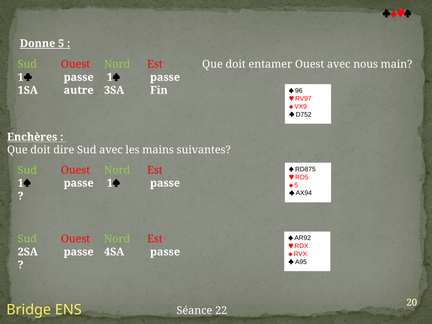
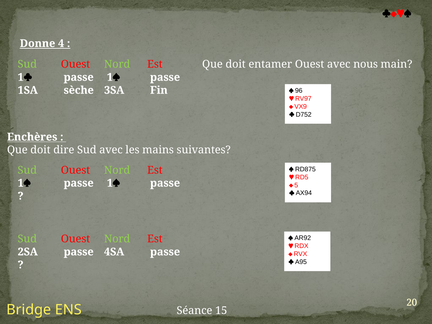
Donne 5: 5 -> 4 (61, 43)
autre: autre -> sèche (79, 90)
22: 22 -> 15 (221, 311)
